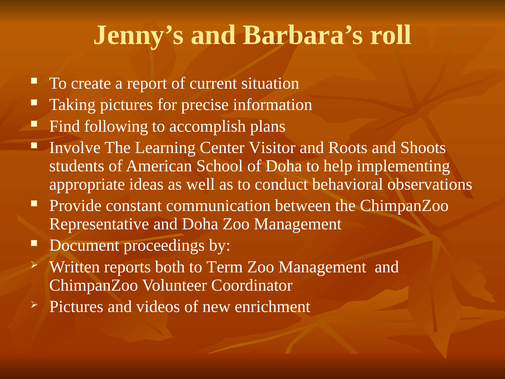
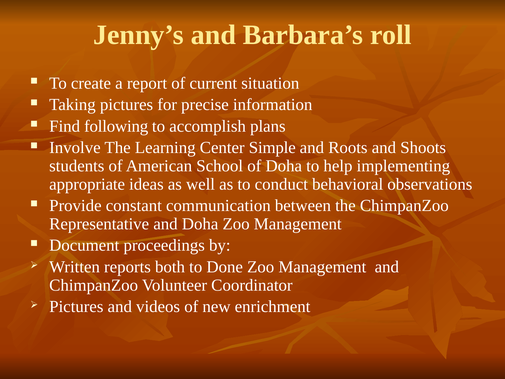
Visitor: Visitor -> Simple (272, 148)
Term: Term -> Done (225, 267)
